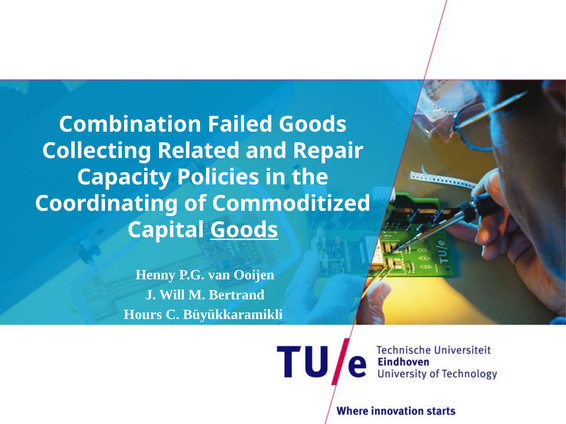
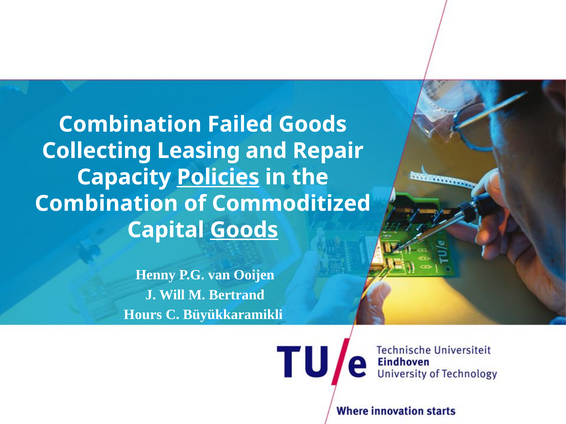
Related: Related -> Leasing (199, 151)
Policies underline: none -> present (218, 177)
Coordinating: Coordinating -> Combination (106, 204)
